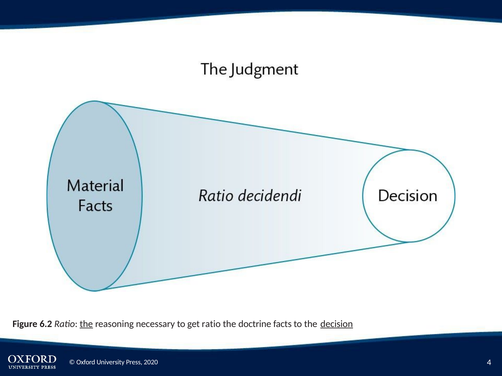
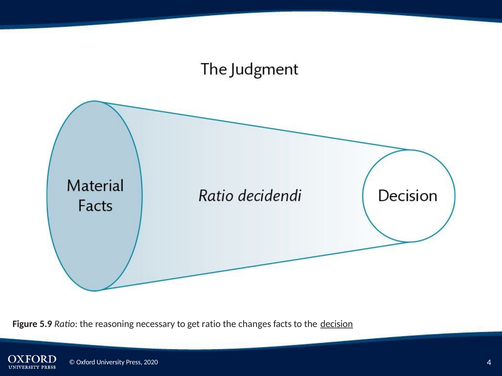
6.2: 6.2 -> 5.9 (46, 324)
the underline: present -> none (86, 324)
doctrine: doctrine -> changes (255, 324)
